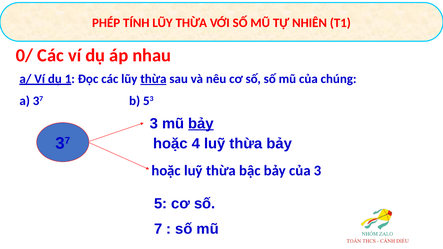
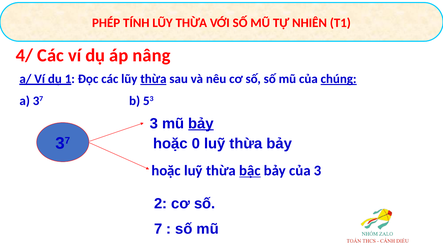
0/: 0/ -> 4/ (25, 55)
nhau: nhau -> nâng (152, 55)
chúng underline: none -> present (339, 79)
4: 4 -> 0 (196, 144)
bậc underline: none -> present (250, 171)
5: 5 -> 2 (161, 204)
